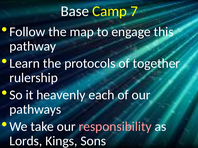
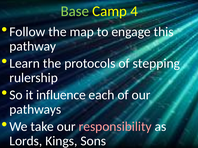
Base colour: white -> light green (75, 11)
7: 7 -> 4 (134, 11)
together: together -> stepping (156, 64)
heavenly: heavenly -> influence (61, 95)
